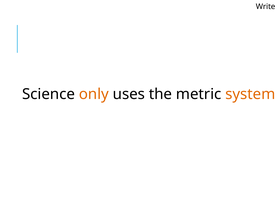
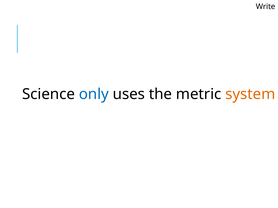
only colour: orange -> blue (94, 94)
